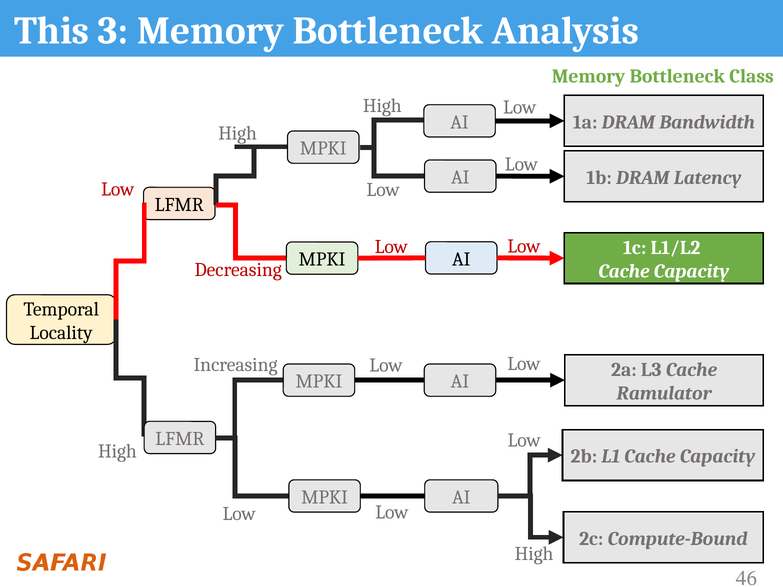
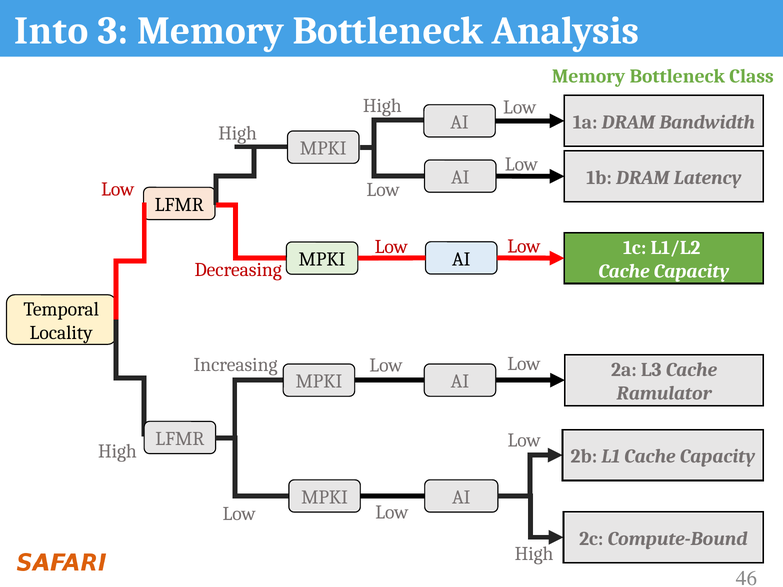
This: This -> Into (51, 31)
